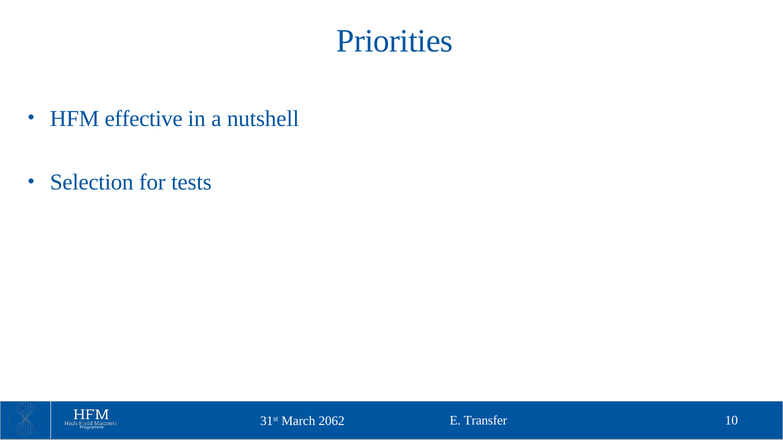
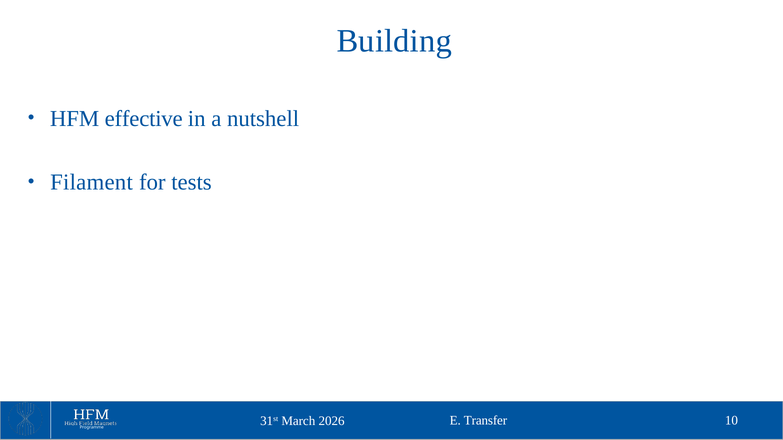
Priorities: Priorities -> Building (394, 41)
Selection: Selection -> Filament (91, 183)
2062: 2062 -> 2026 (332, 421)
